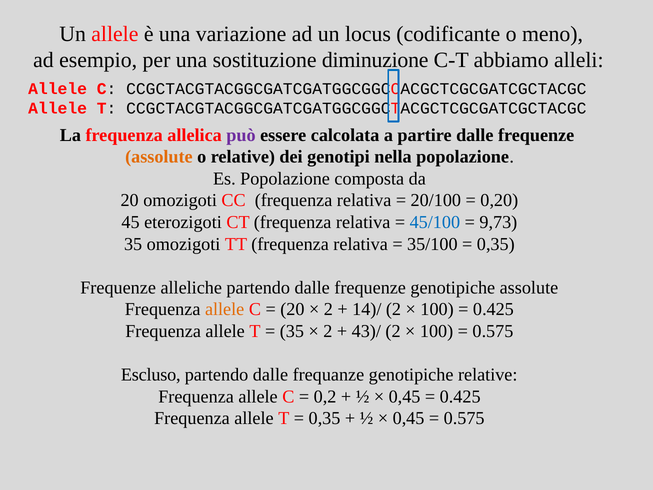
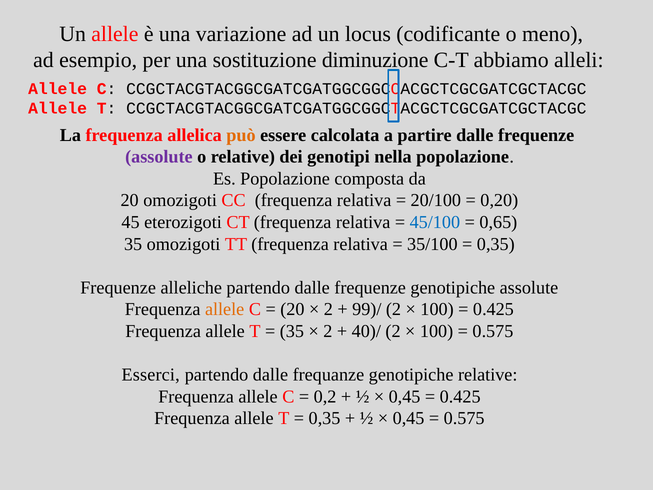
può colour: purple -> orange (241, 135)
assolute colour: orange -> purple (159, 157)
9,73: 9,73 -> 0,65 (498, 222)
14)/: 14)/ -> 99)/ (367, 309)
43)/: 43)/ -> 40)/ (366, 331)
Escluso: Escluso -> Esserci (151, 375)
